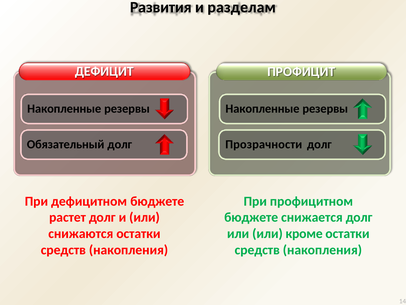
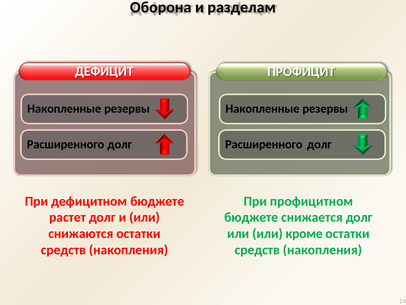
Развития: Развития -> Оборона (161, 7)
Обязательный: Обязательный -> Расширенного (66, 144)
Прозрачности: Прозрачности -> Расширенного (264, 144)
